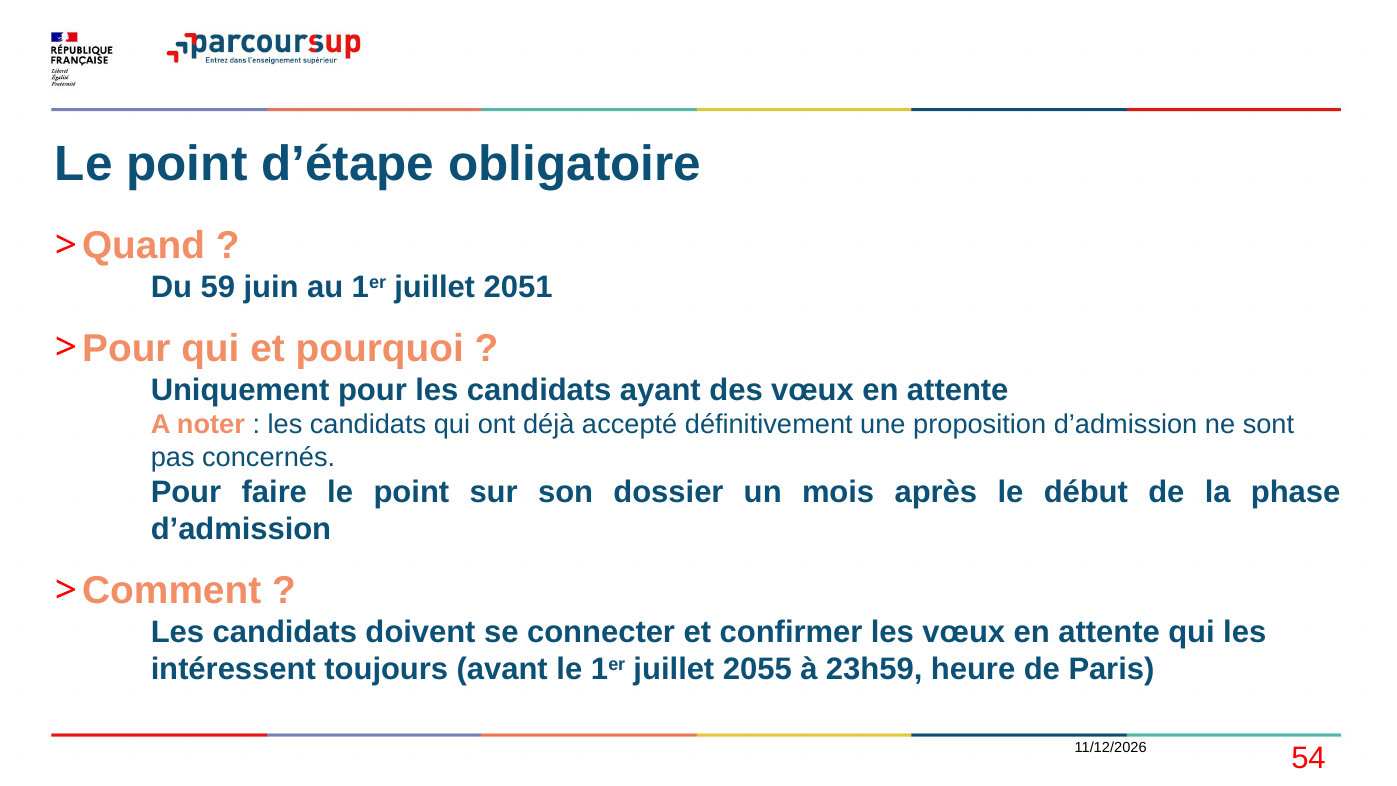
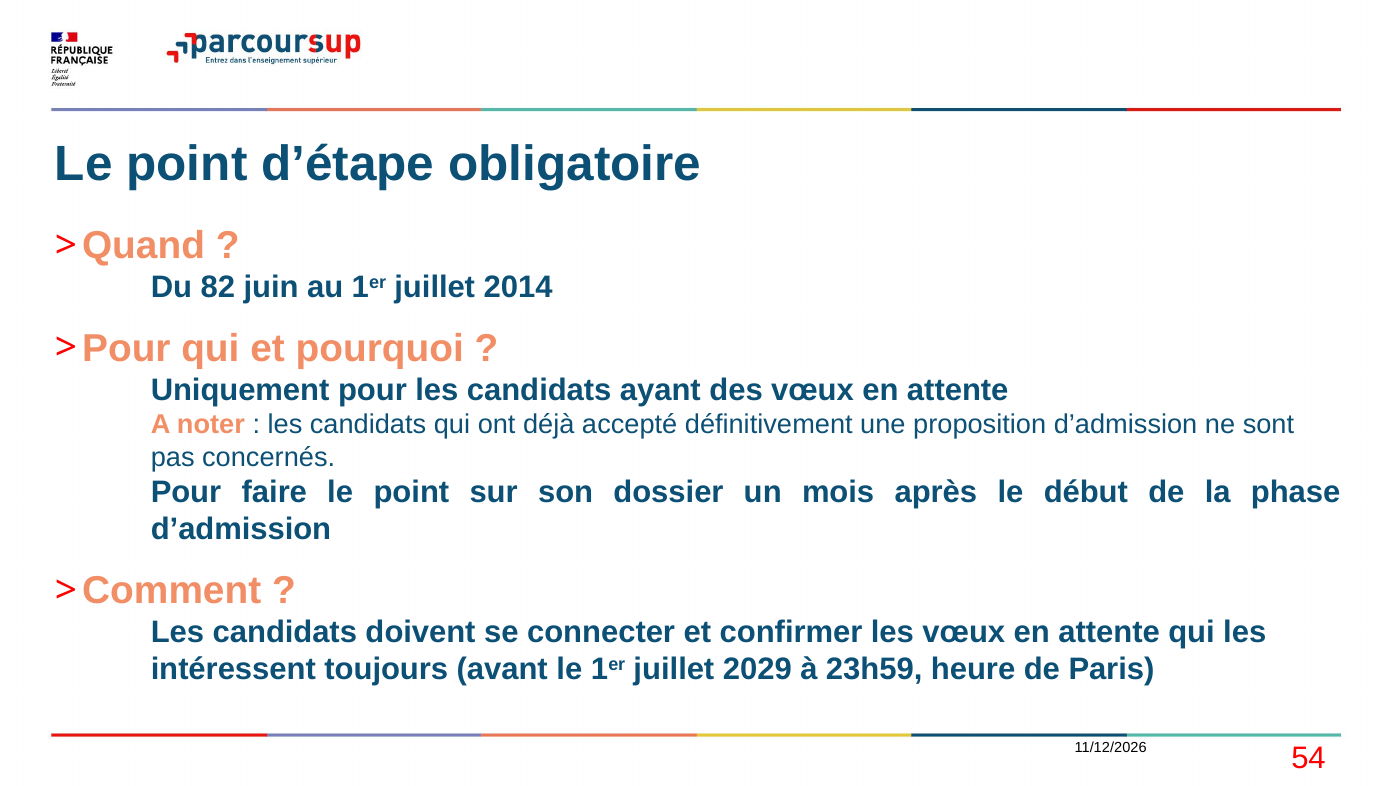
59: 59 -> 82 (218, 287)
2051: 2051 -> 2014 (518, 287)
2055: 2055 -> 2029 (757, 669)
